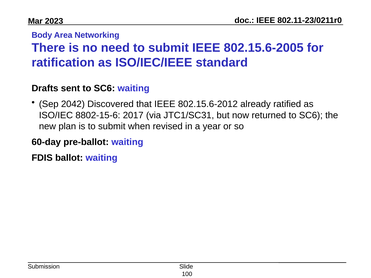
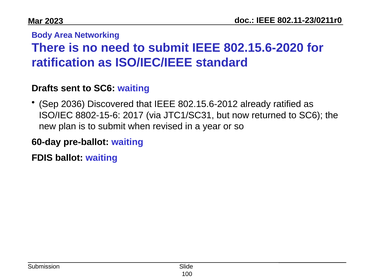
802.15.6-2005: 802.15.6-2005 -> 802.15.6-2020 (264, 48)
2042: 2042 -> 2036 (73, 104)
